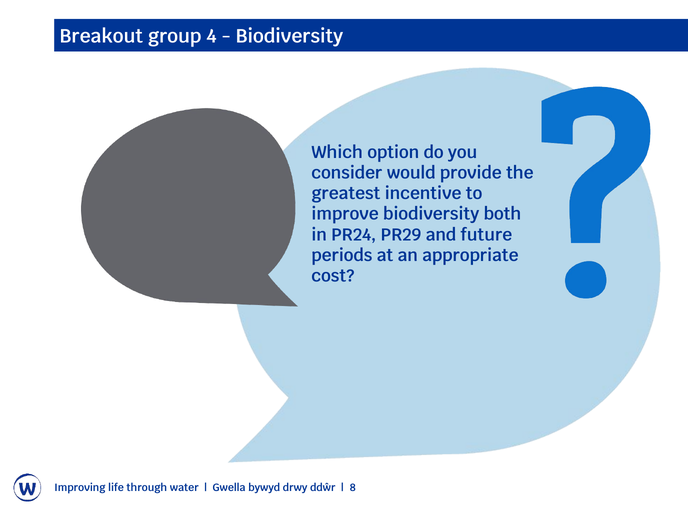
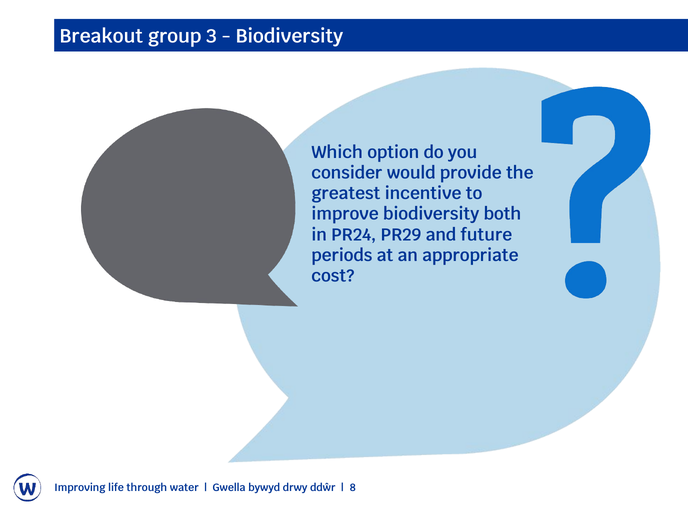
4: 4 -> 3 (212, 37)
